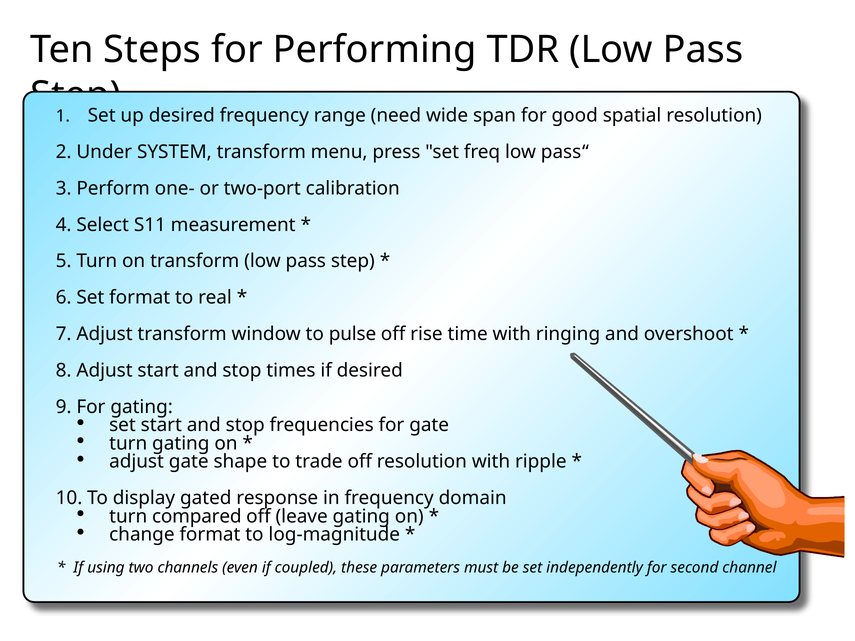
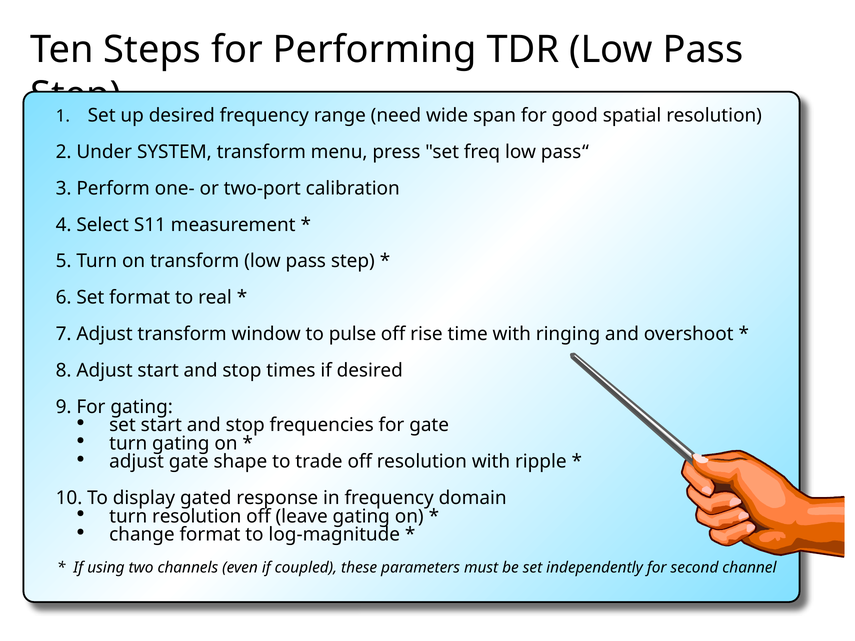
turn compared: compared -> resolution (197, 517)
